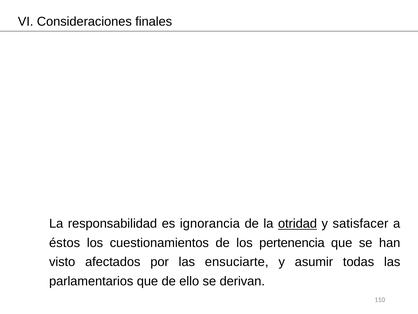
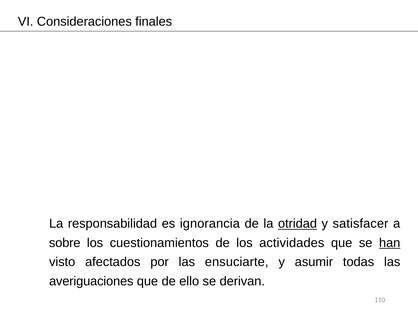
éstos: éstos -> sobre (65, 243)
pertenencia: pertenencia -> actividades (292, 243)
han underline: none -> present (390, 243)
parlamentarios: parlamentarios -> averiguaciones (91, 281)
